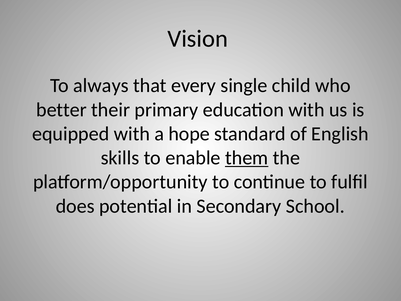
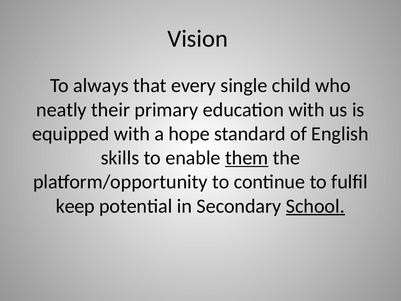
better: better -> neatly (61, 110)
does: does -> keep (75, 206)
School underline: none -> present (315, 206)
